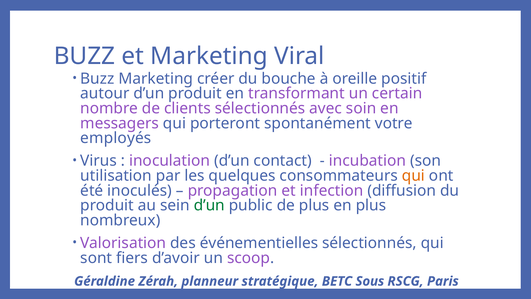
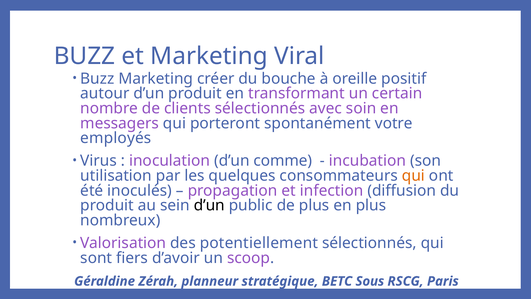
contact: contact -> comme (283, 161)
d’un colour: green -> black (209, 205)
événementielles: événementielles -> potentiellement (259, 243)
